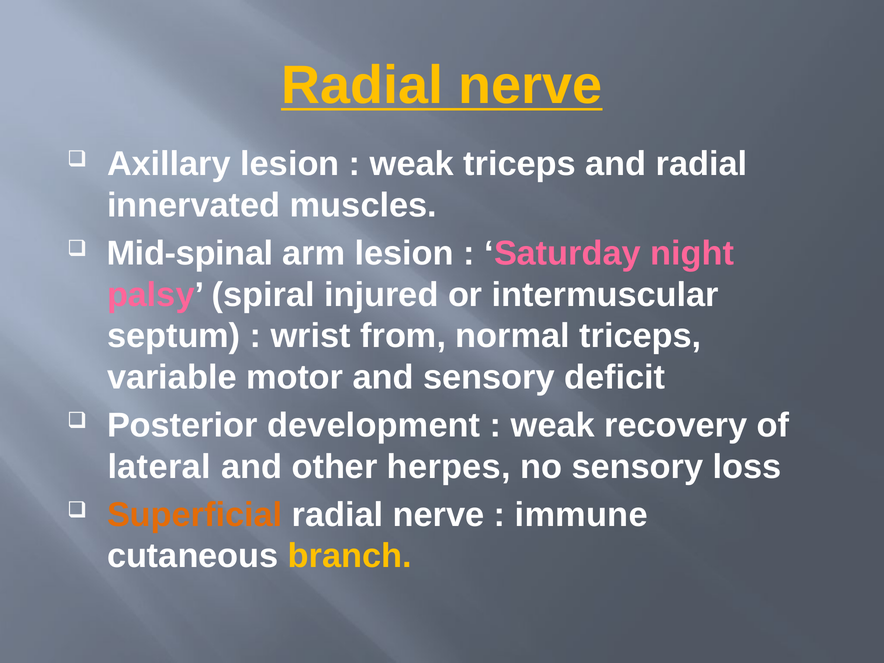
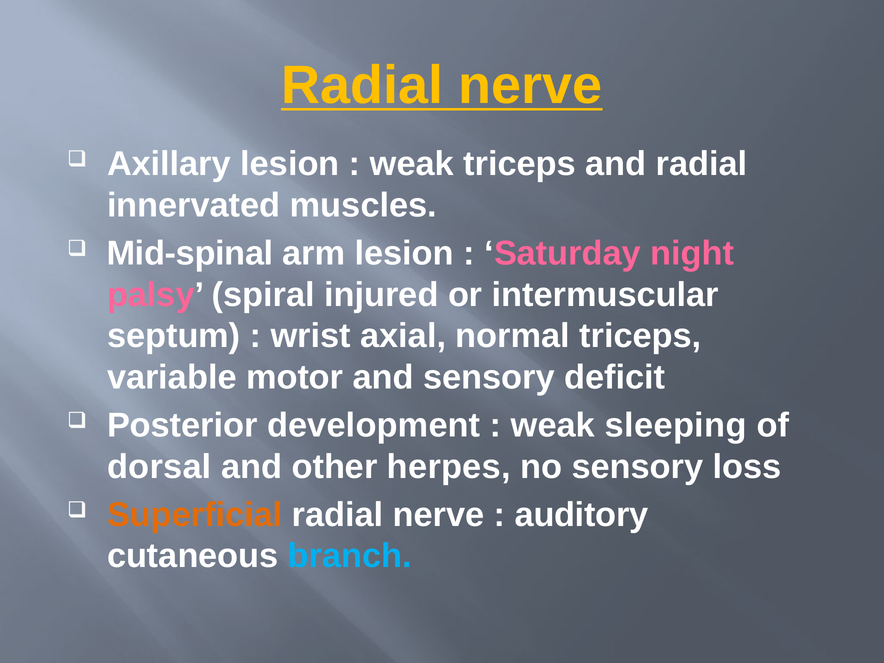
from: from -> axial (403, 336)
recovery: recovery -> sleeping (676, 425)
lateral: lateral -> dorsal (159, 467)
immune: immune -> auditory (582, 515)
branch colour: yellow -> light blue (350, 556)
